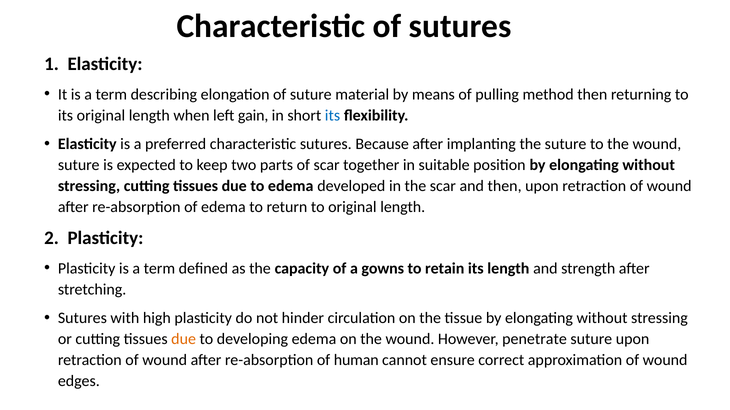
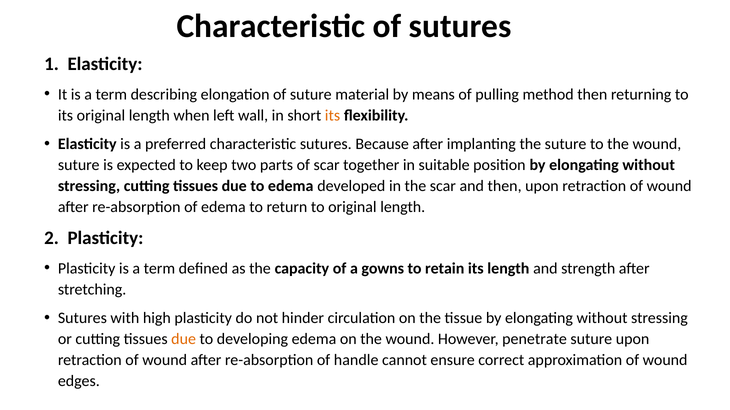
gain: gain -> wall (253, 116)
its colour: blue -> orange (332, 116)
human: human -> handle (356, 361)
